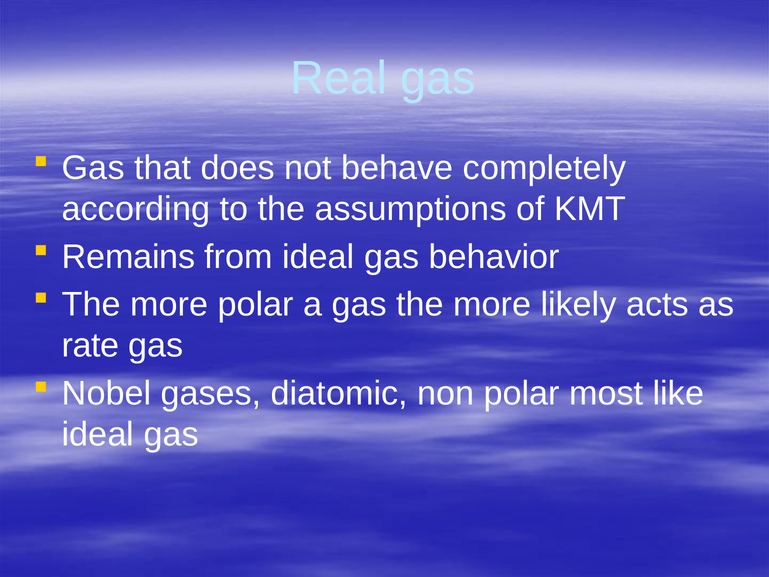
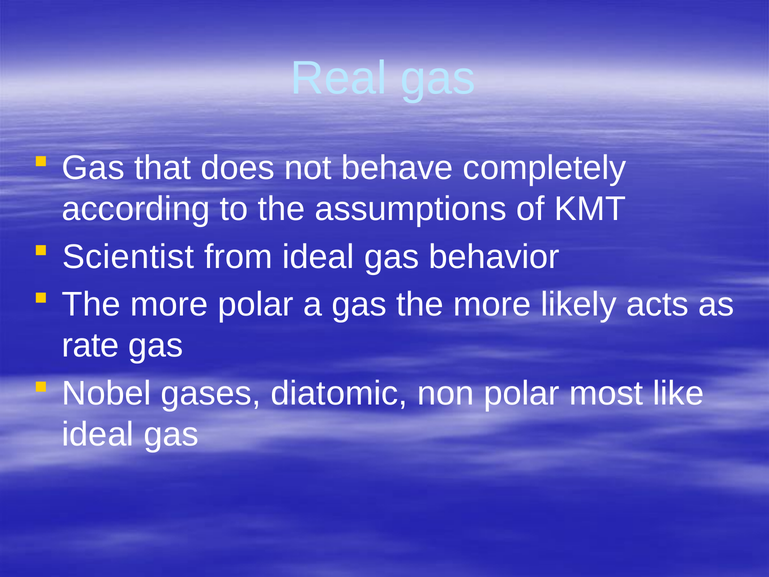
Remains: Remains -> Scientist (128, 257)
